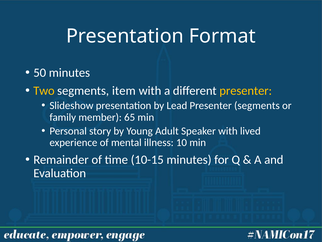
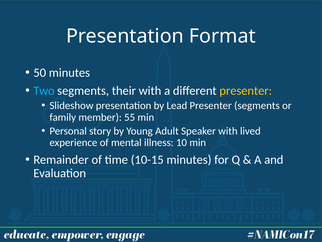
Two colour: yellow -> light blue (44, 91)
item: item -> their (124, 91)
65: 65 -> 55 (130, 117)
